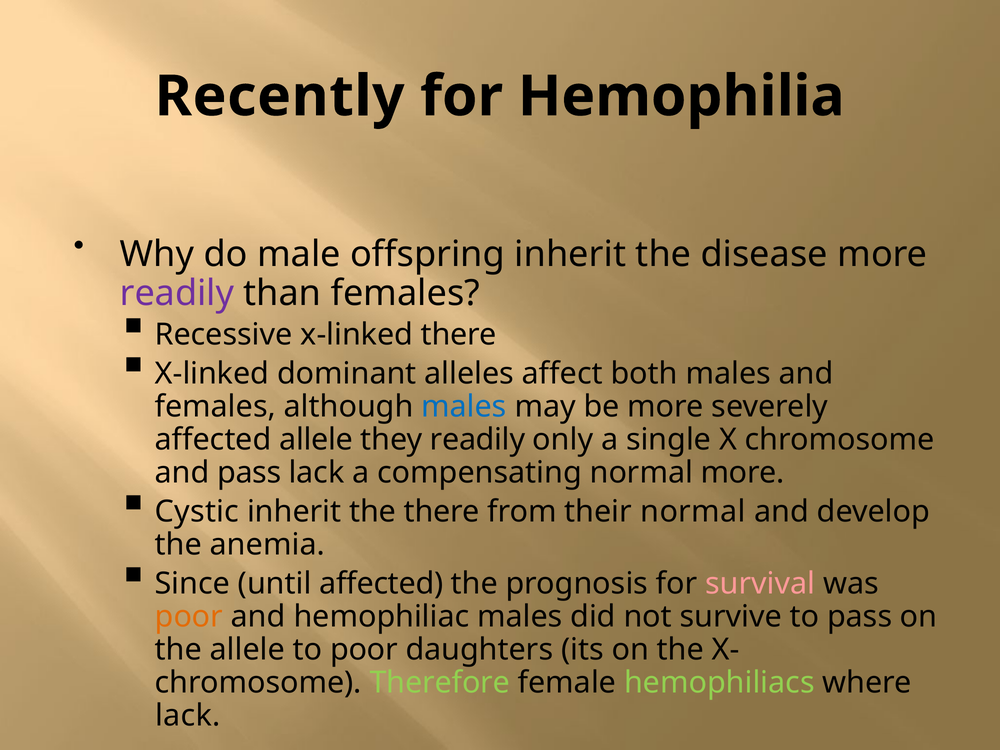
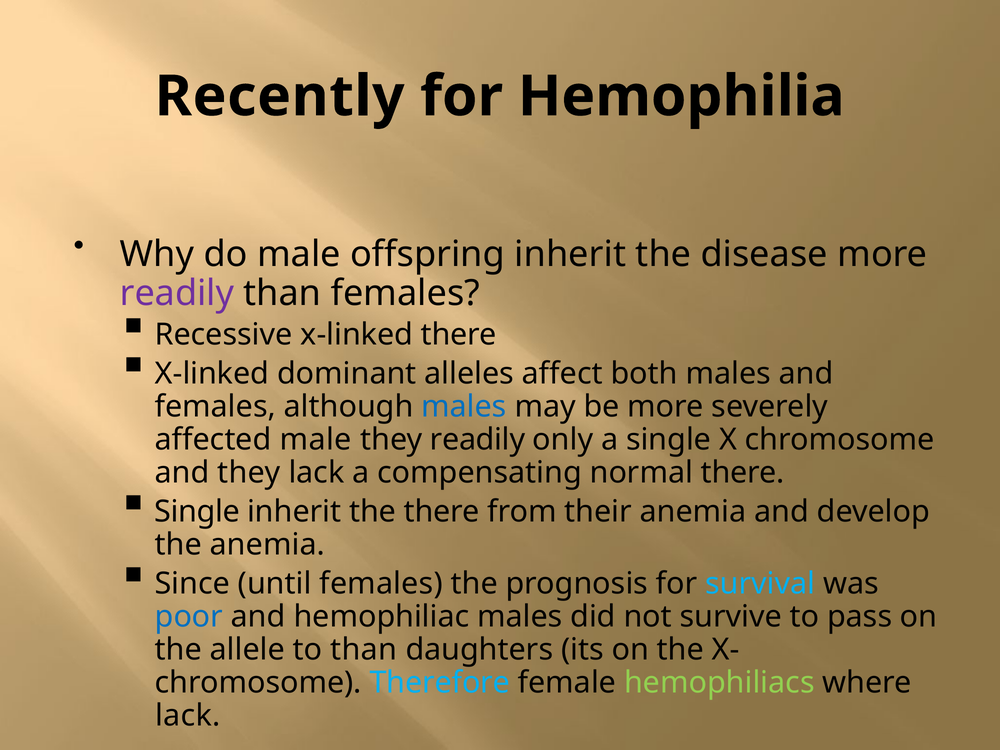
affected allele: allele -> male (316, 440)
and pass: pass -> they (249, 473)
normal more: more -> there (743, 473)
Cystic: Cystic -> Single (197, 512)
their normal: normal -> anemia (693, 512)
until affected: affected -> females (381, 584)
survival colour: pink -> light blue (760, 584)
poor colour: orange -> blue (189, 617)
to poor: poor -> than (364, 650)
Therefore colour: light green -> light blue (440, 683)
